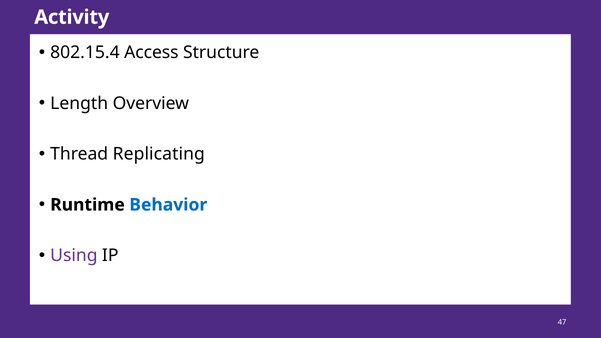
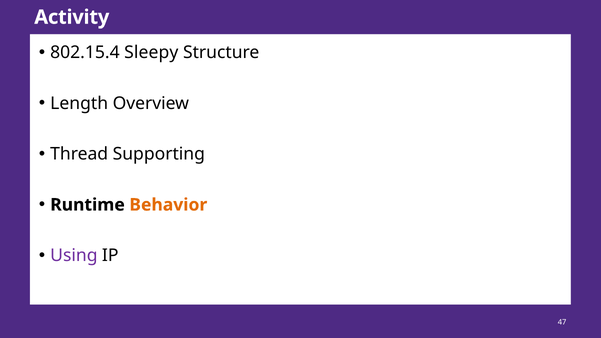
Access: Access -> Sleepy (151, 53)
Replicating: Replicating -> Supporting (159, 154)
Behavior colour: blue -> orange (168, 205)
